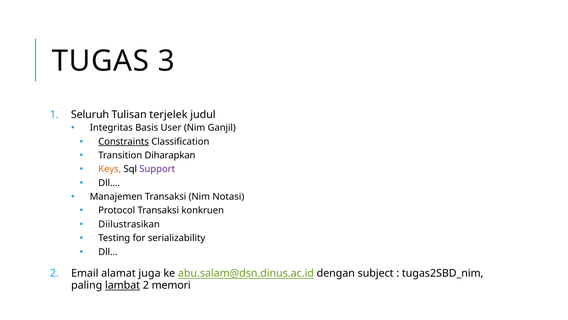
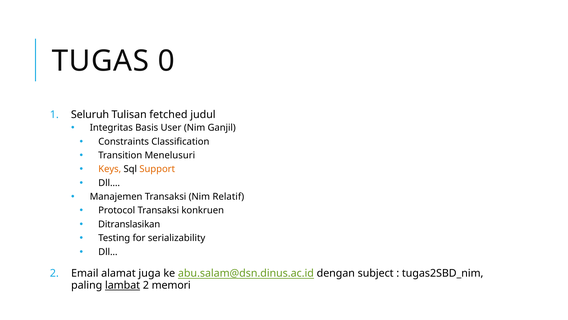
3: 3 -> 0 (166, 61)
terjelek: terjelek -> fetched (168, 114)
Constraints underline: present -> none (124, 141)
Diharapkan: Diharapkan -> Menelusuri (170, 155)
Support colour: purple -> orange (157, 169)
Notasi: Notasi -> Relatif (228, 196)
Diilustrasikan: Diilustrasikan -> Ditranslasikan (129, 224)
